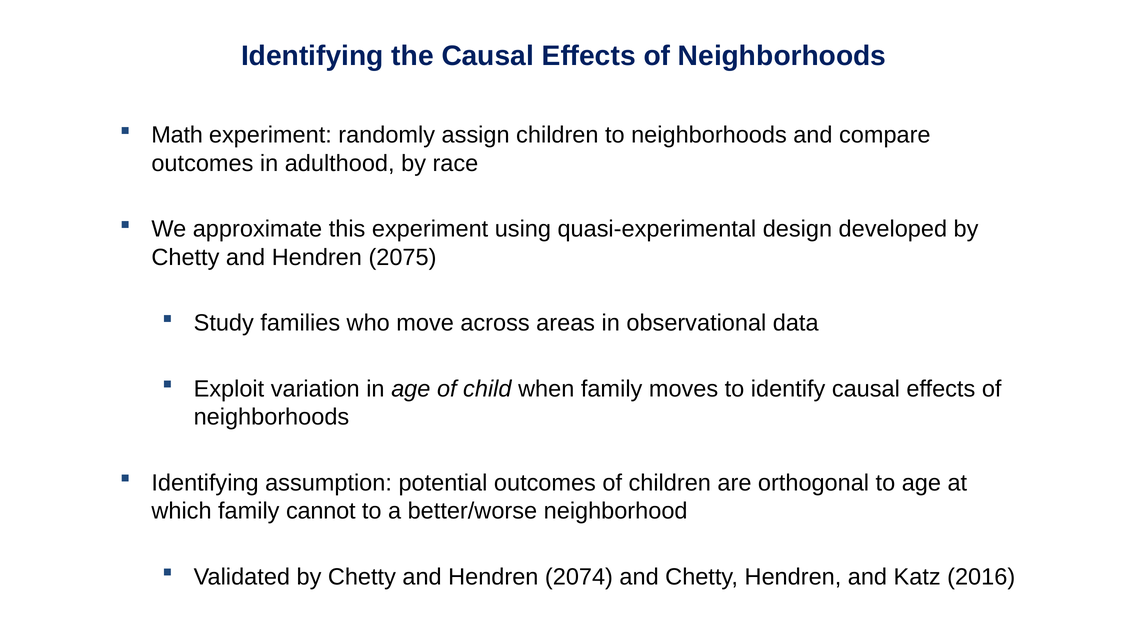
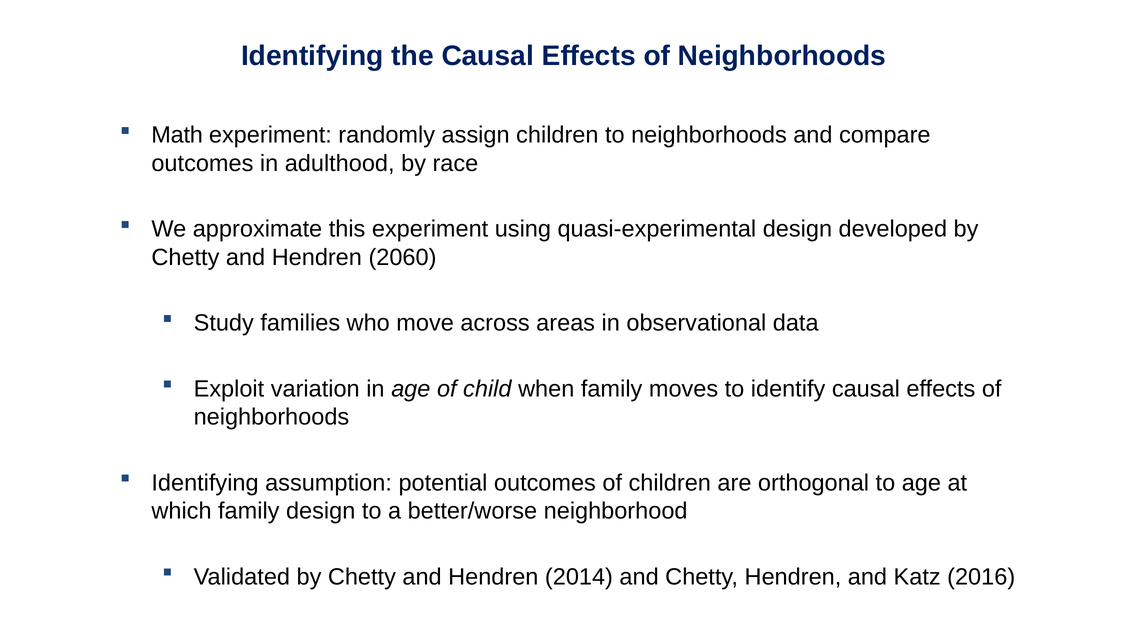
2075: 2075 -> 2060 (402, 258)
family cannot: cannot -> design (321, 511)
2074: 2074 -> 2014 (579, 577)
